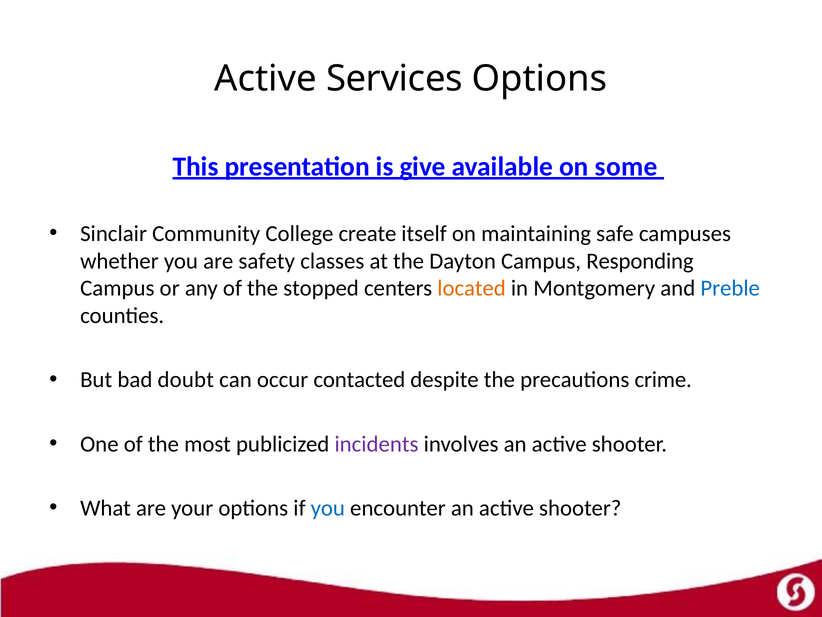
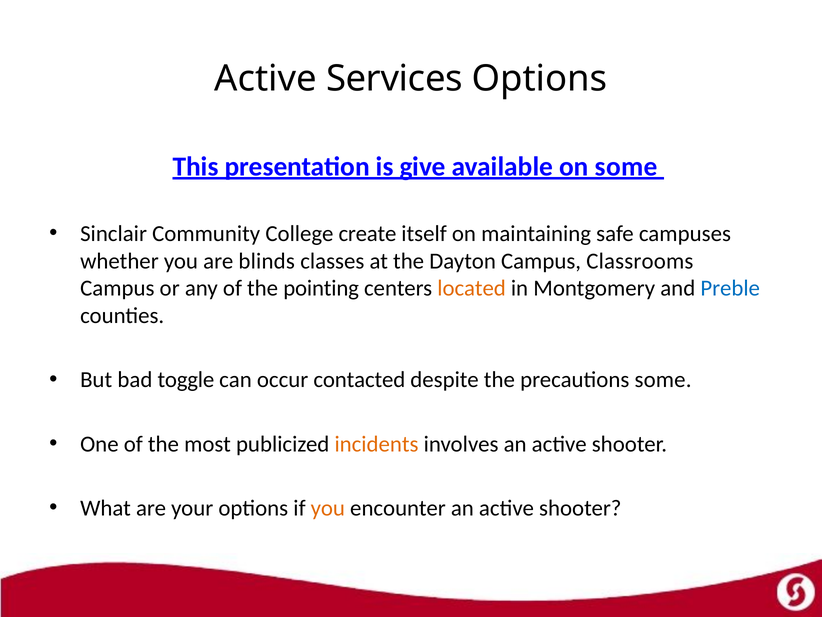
safety: safety -> blinds (267, 261)
Responding: Responding -> Classrooms (640, 261)
stopped: stopped -> pointing (321, 288)
doubt: doubt -> toggle (186, 380)
precautions crime: crime -> some (663, 380)
incidents colour: purple -> orange (376, 444)
you colour: blue -> orange (328, 508)
